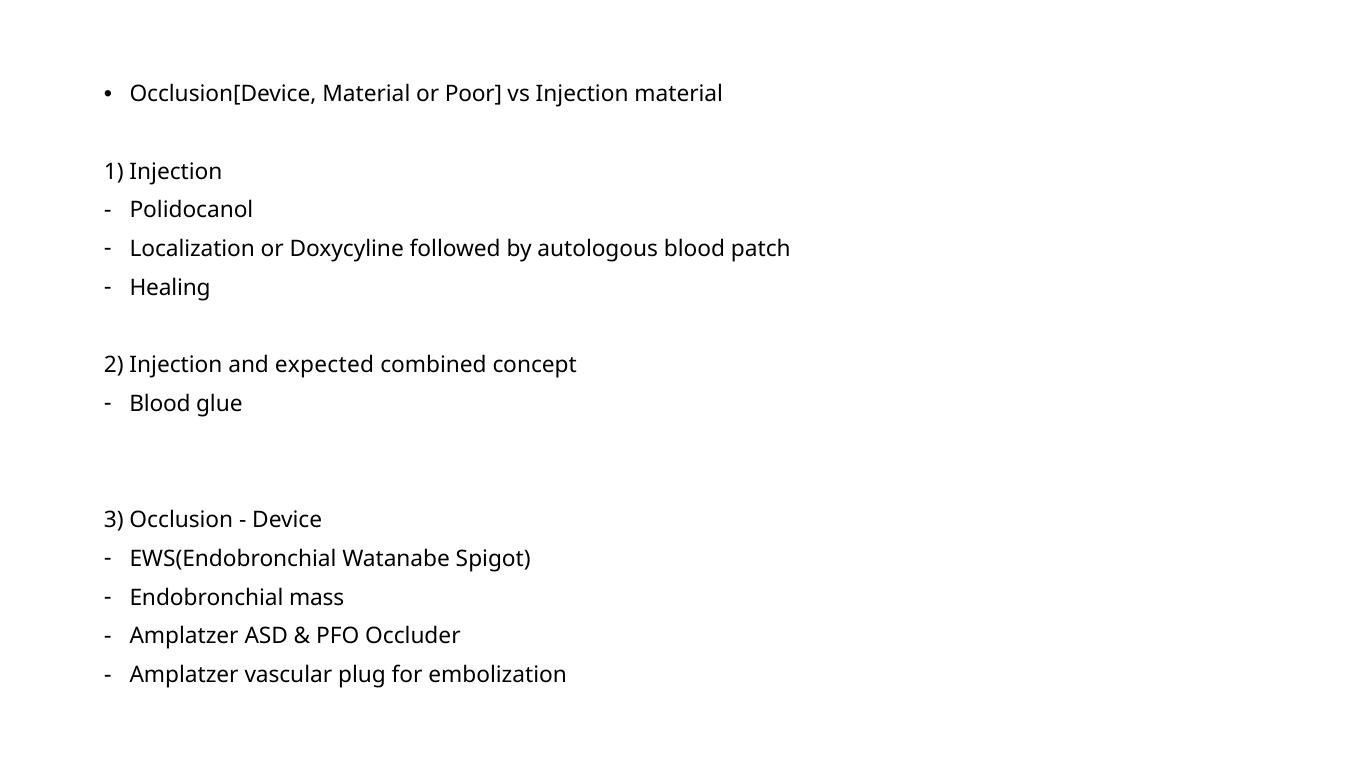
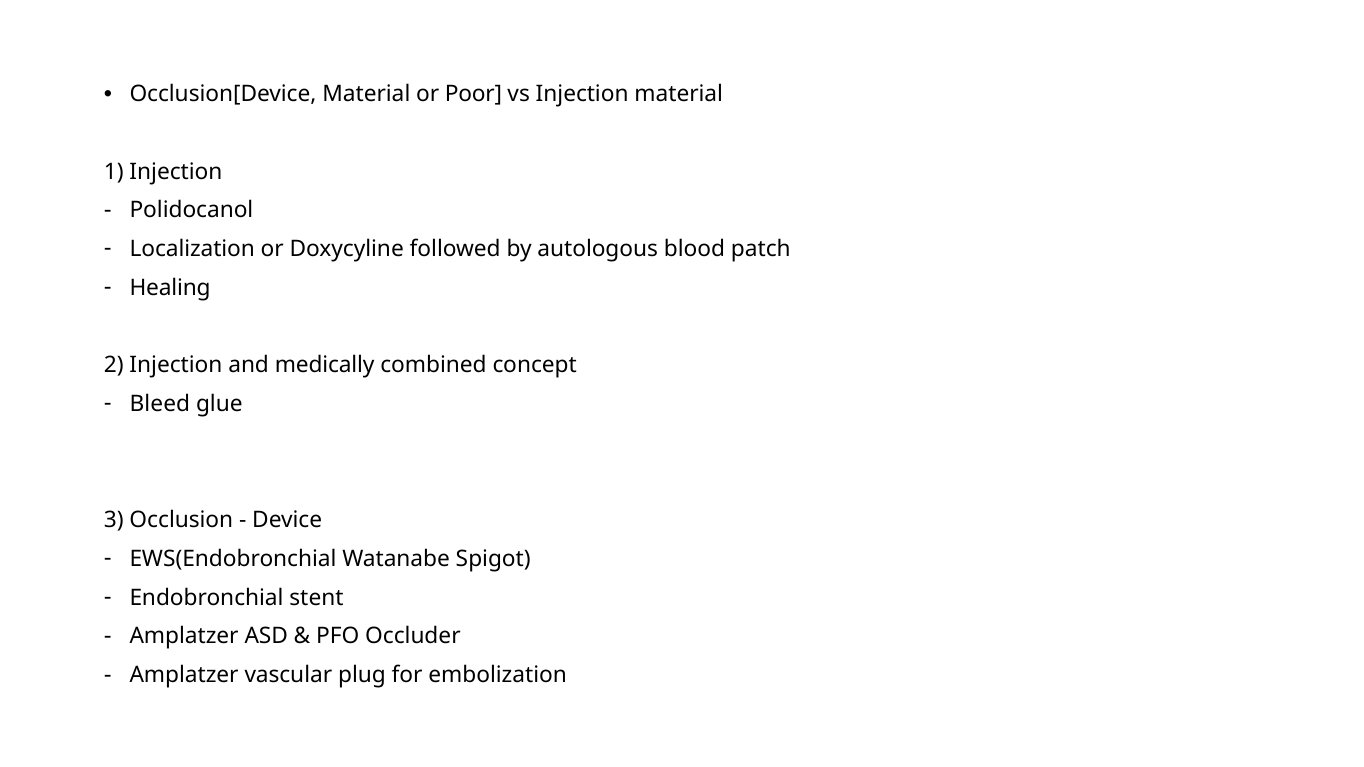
expected: expected -> medically (325, 365)
Blood: Blood -> Bleed (160, 404)
mass: mass -> stent (316, 598)
